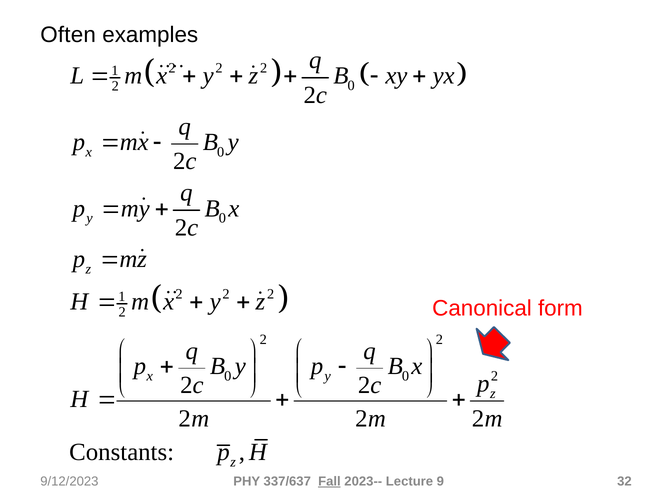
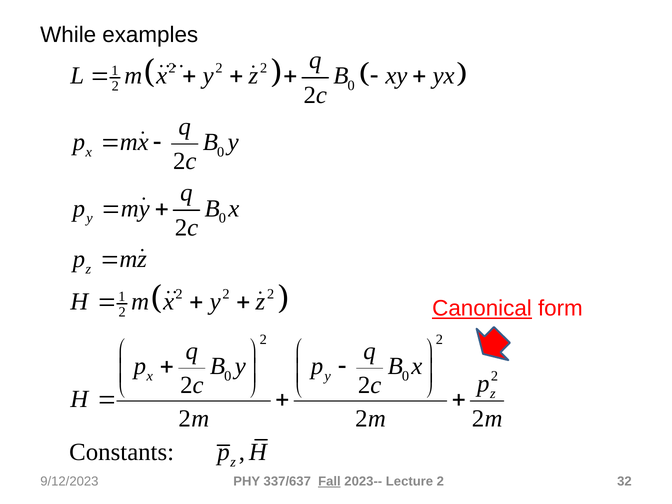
Often: Often -> While (68, 35)
Canonical underline: none -> present (482, 308)
Lecture 9: 9 -> 2 (440, 481)
